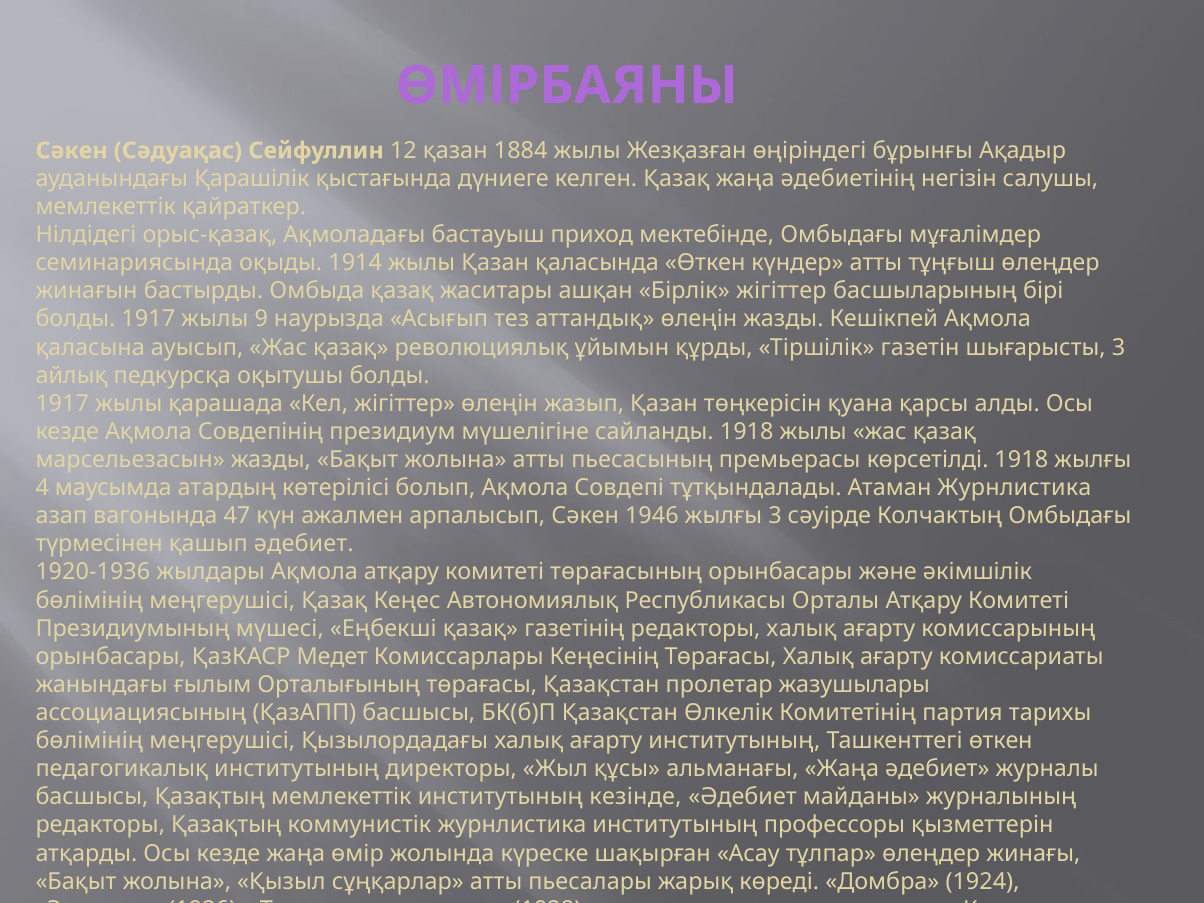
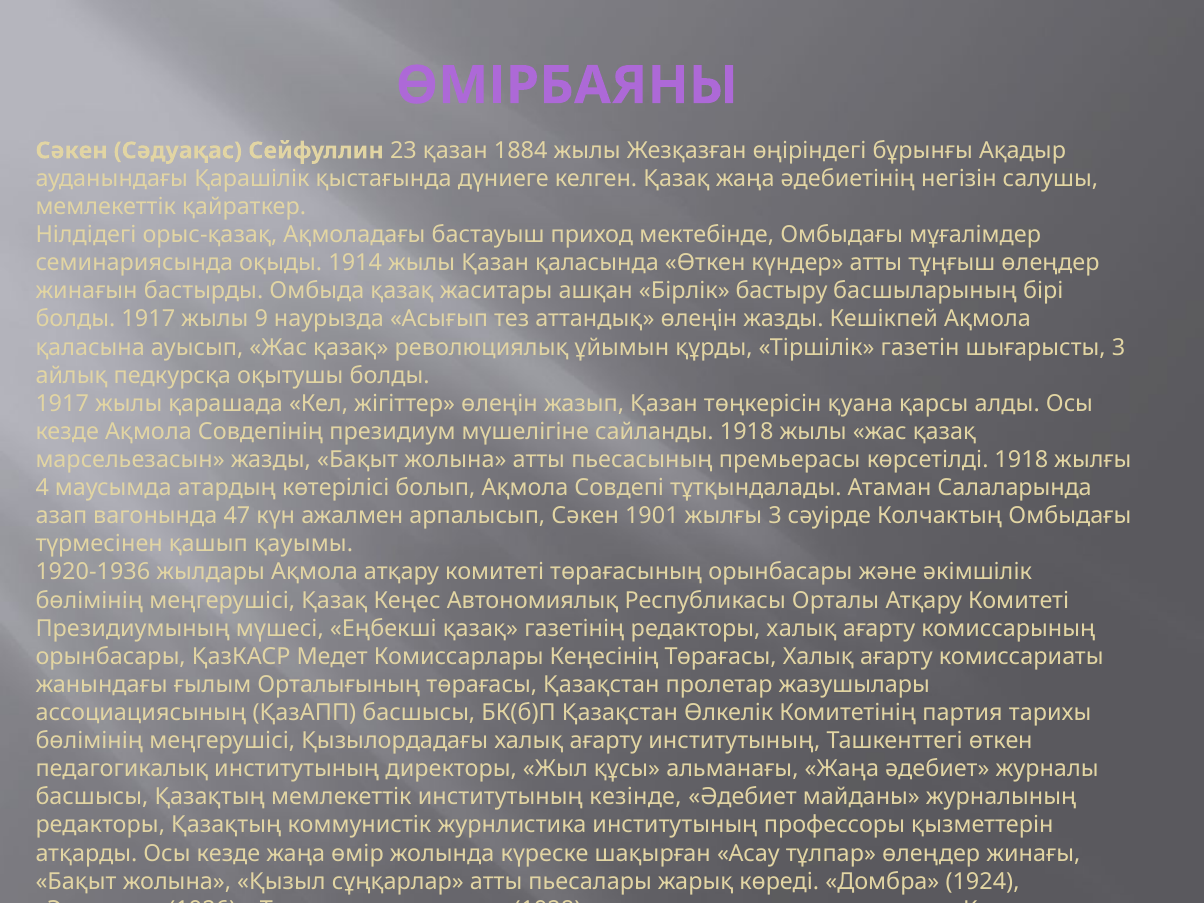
12: 12 -> 23 (403, 151)
Бірлік жігіттер: жігіттер -> бастыру (782, 291)
Атаман Журнлистика: Журнлистика -> Салаларында (1015, 488)
1946: 1946 -> 1901 (652, 516)
қашып әдебиет: әдебиет -> қауымы (304, 544)
